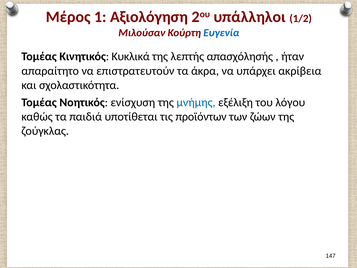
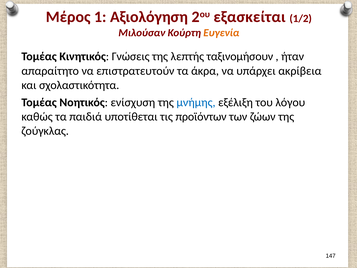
υπάλληλοι: υπάλληλοι -> εξασκείται (250, 17)
Ευγενία colour: blue -> orange (221, 33)
Κυκλικά: Κυκλικά -> Γνώσεις (131, 56)
απασχόλησής: απασχόλησής -> ταξινομήσουν (240, 56)
